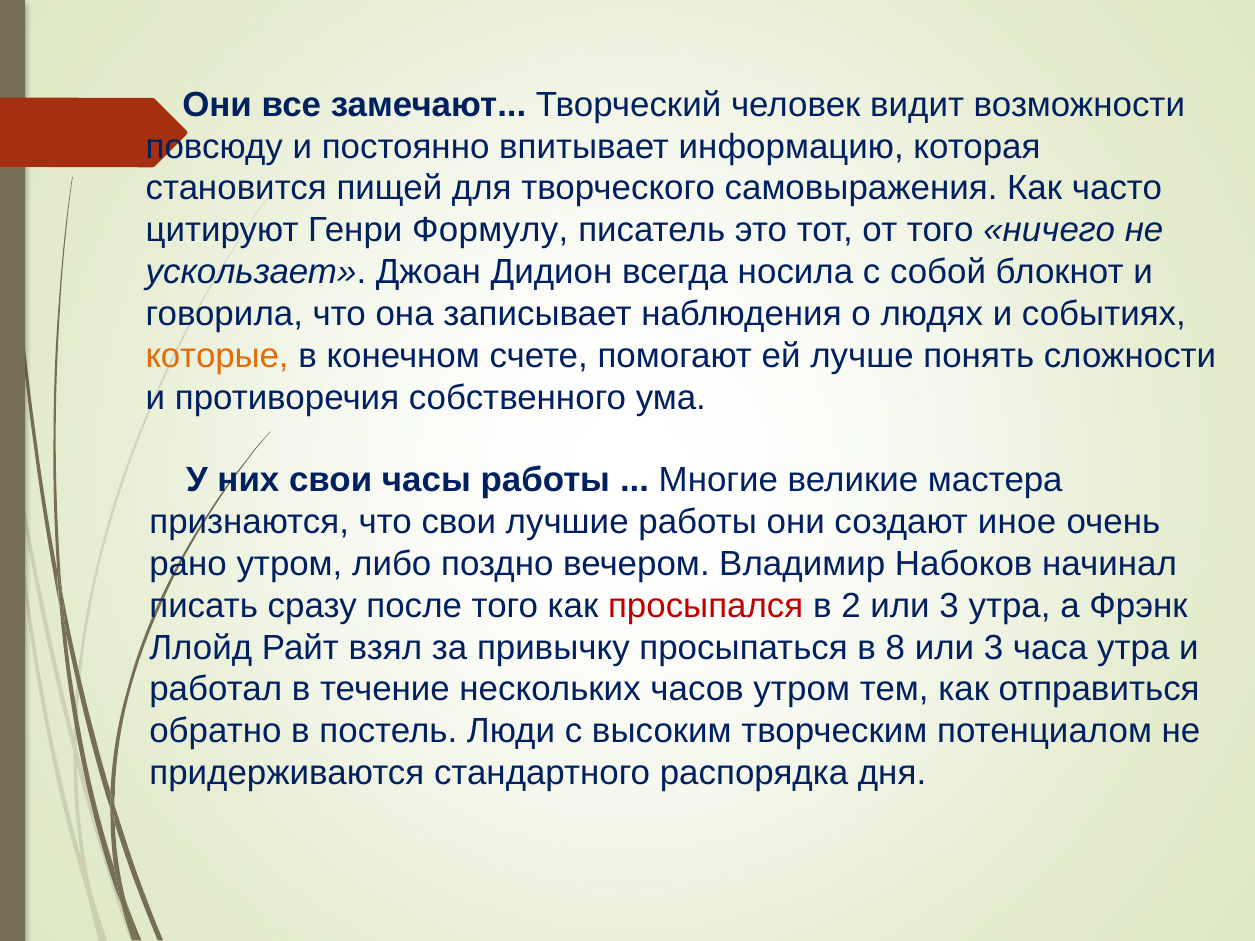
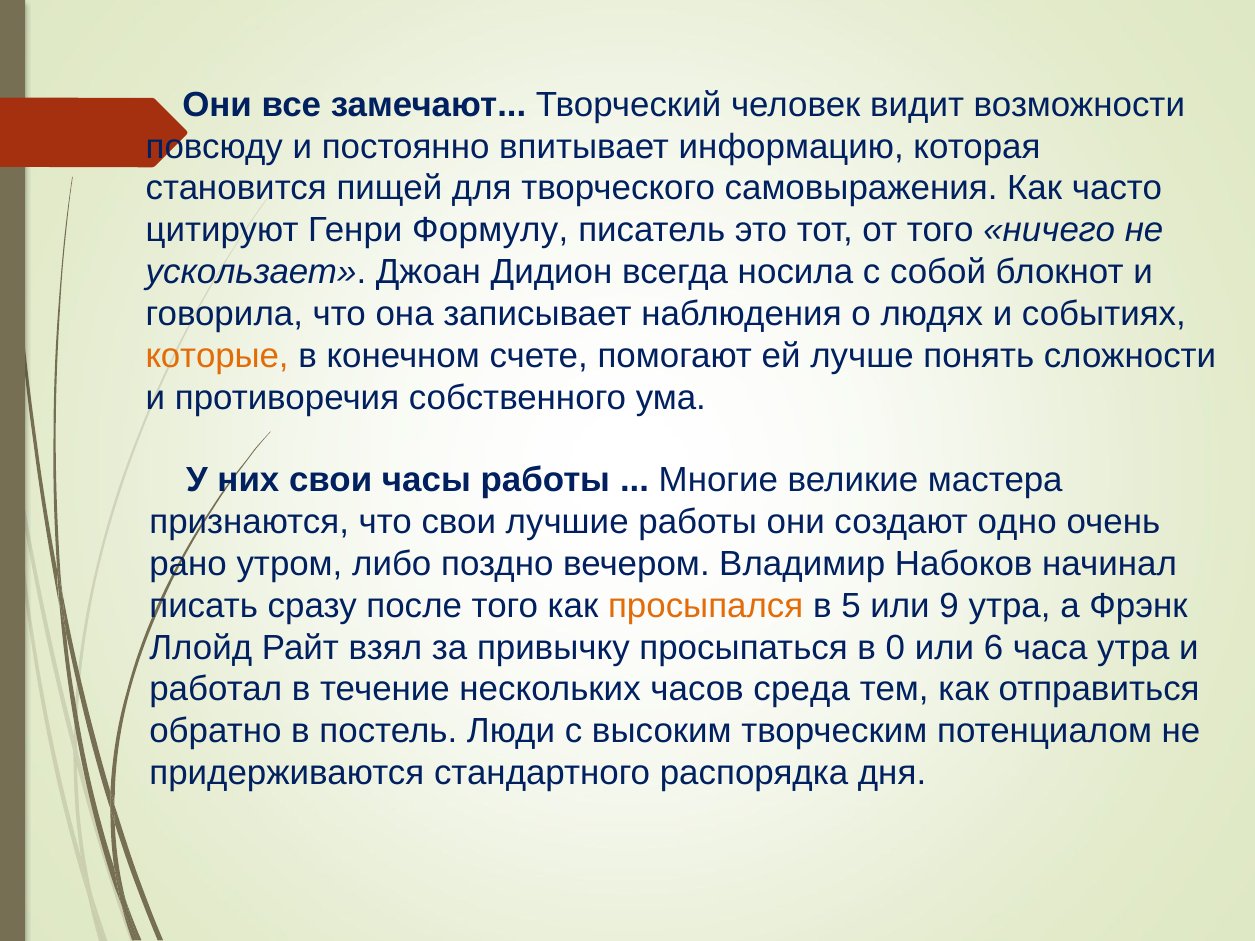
иное: иное -> одно (1017, 522)
просыпался colour: red -> orange (706, 606)
2: 2 -> 5 (851, 606)
3: 3 -> 9 (949, 606)
8: 8 -> 0 (895, 648)
3: 3 -> 6 (994, 648)
часов утром: утром -> среда (802, 690)
